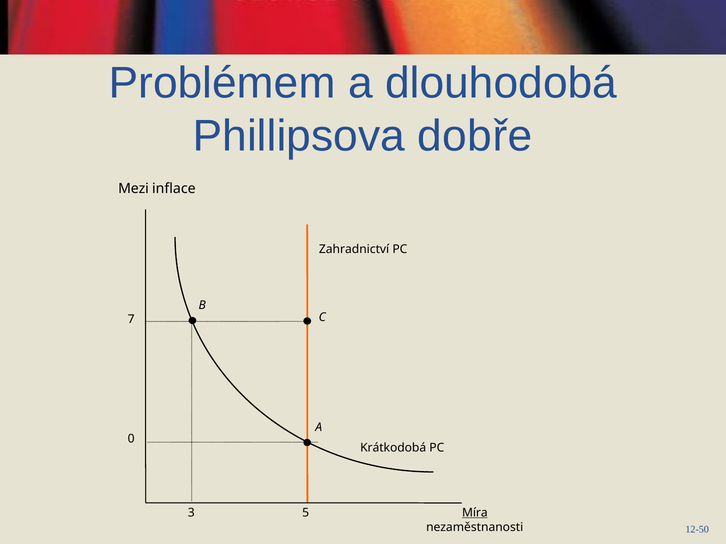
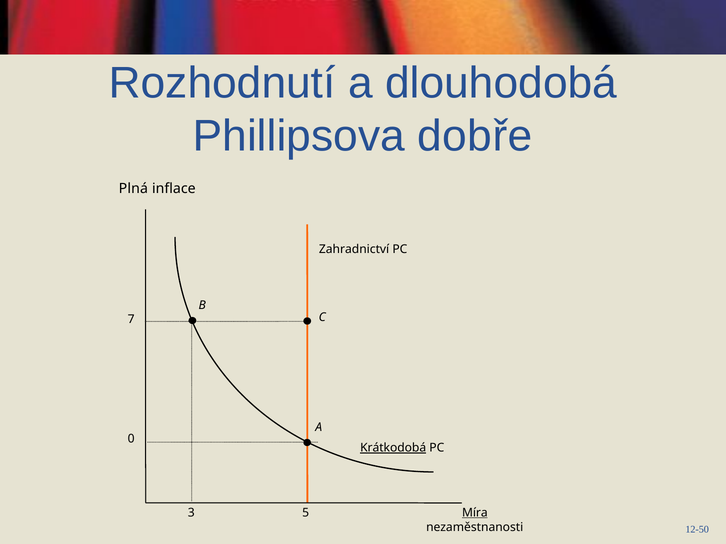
Problémem: Problémem -> Rozhodnutí (222, 83)
Mezi: Mezi -> Plná (133, 189)
Krátkodobá underline: none -> present (393, 448)
